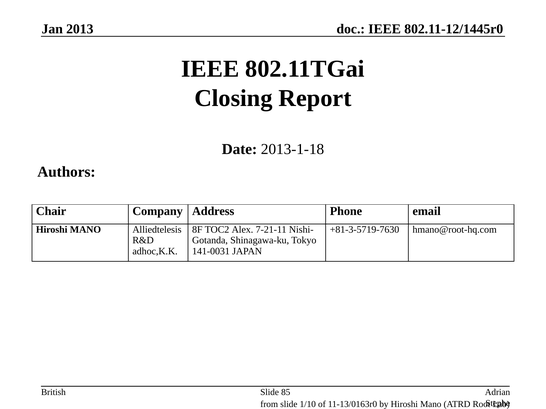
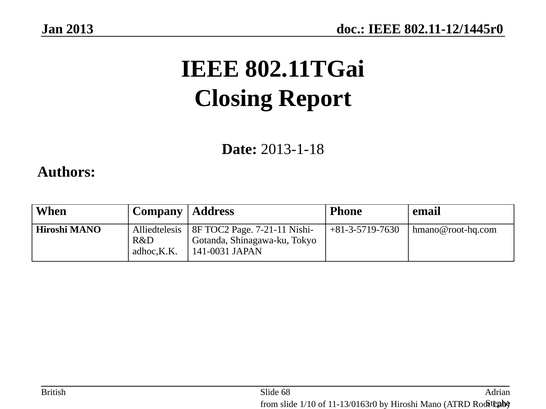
Chair: Chair -> When (51, 212)
Alex: Alex -> Page (242, 230)
85: 85 -> 68 (286, 393)
